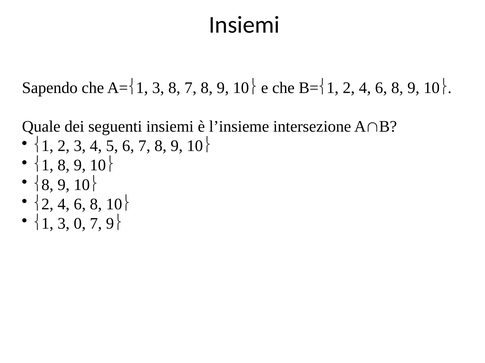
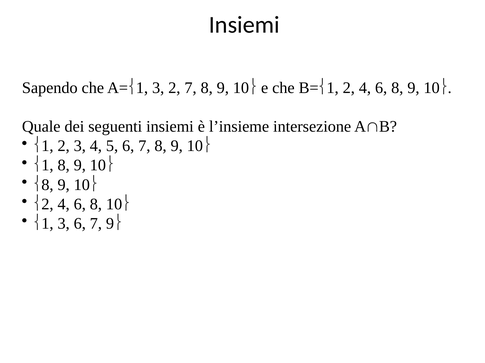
3 8: 8 -> 2 (174, 88)
3 0: 0 -> 6 (80, 224)
